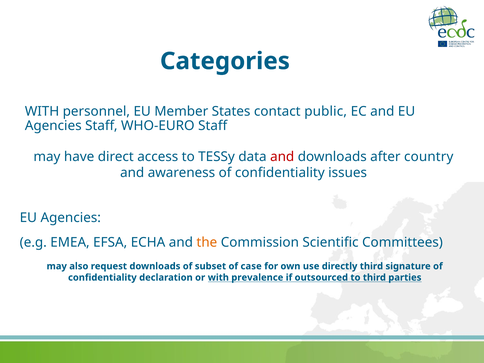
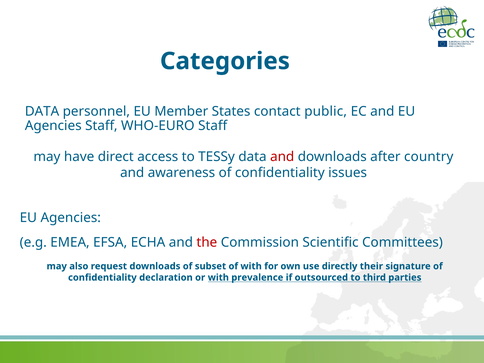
WITH: WITH -> DATA (42, 111)
the colour: orange -> red (207, 242)
of case: case -> with (251, 266)
directly third: third -> their (371, 266)
